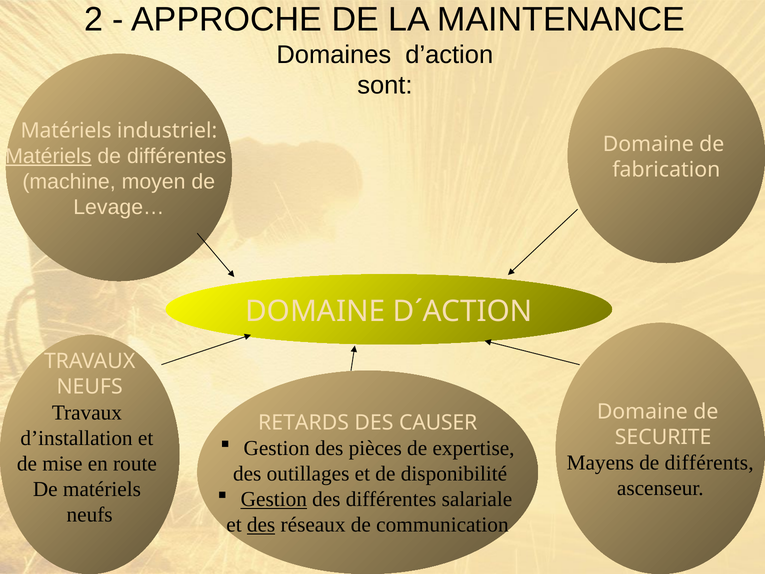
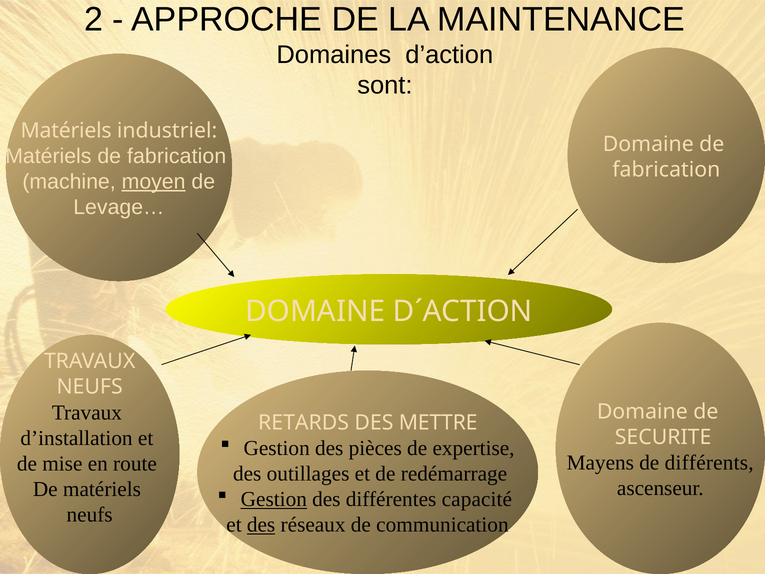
Matériels underline: present -> none (48, 156)
différentes: différentes -> fabrication (177, 156)
moyen underline: none -> present (154, 182)
CAUSER: CAUSER -> METTRE (438, 423)
disponibilité: disponibilité -> redémarrage (454, 474)
salariale: salariale -> capacité (477, 499)
